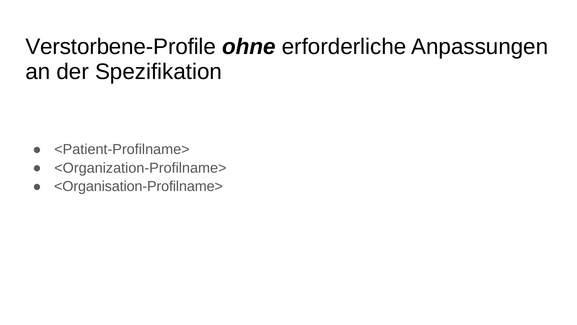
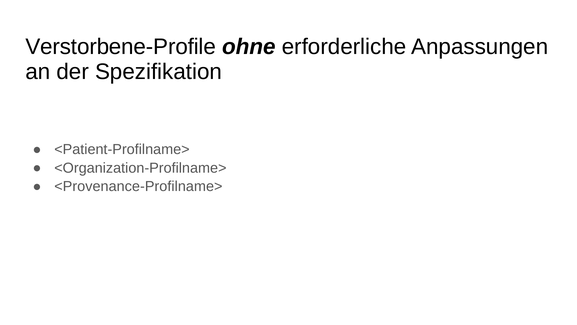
<Organisation-Profilname>: <Organisation-Profilname> -> <Provenance-Profilname> (138, 186)
